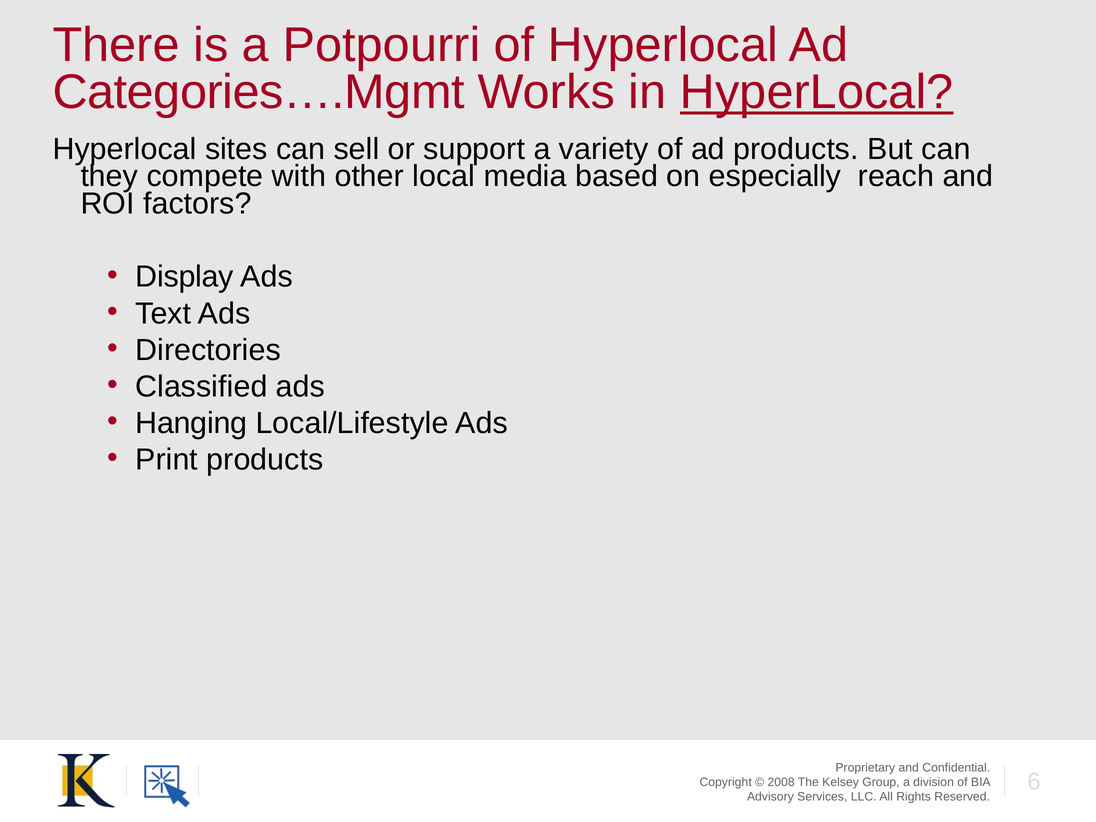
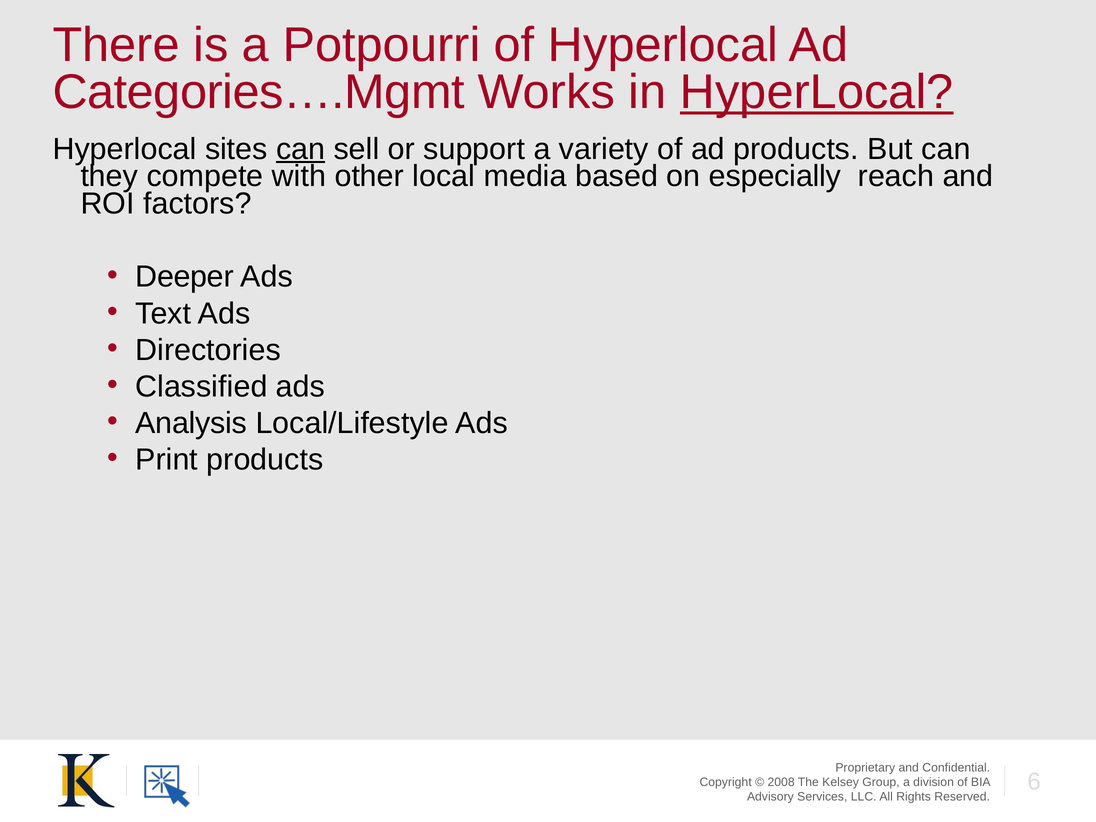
can underline: none -> present (301, 149)
Display: Display -> Deeper (185, 277)
Hanging: Hanging -> Analysis (191, 423)
